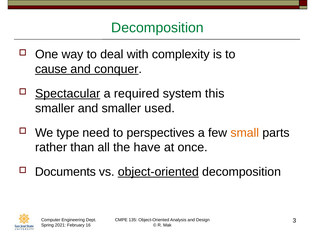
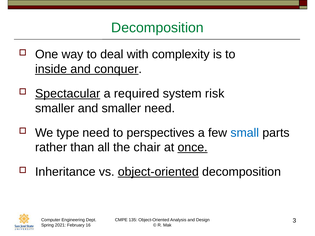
cause: cause -> inside (51, 69)
this: this -> risk (215, 94)
smaller used: used -> need (160, 108)
small colour: orange -> blue (245, 133)
have: have -> chair (147, 148)
once underline: none -> present (193, 148)
Documents: Documents -> Inheritance (65, 172)
